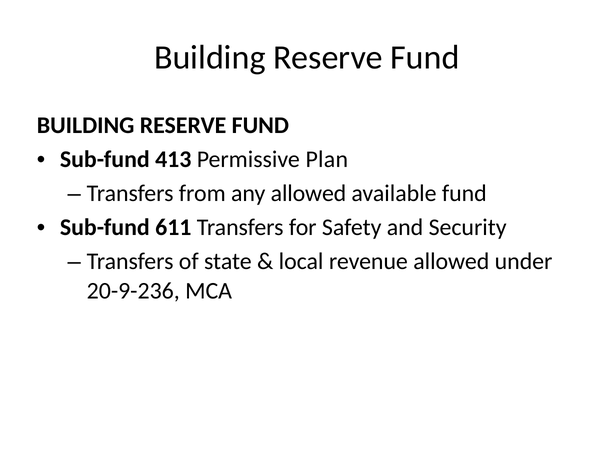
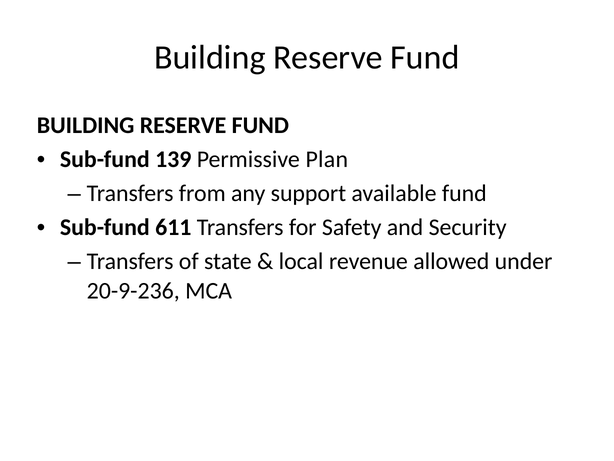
413: 413 -> 139 (173, 159)
any allowed: allowed -> support (308, 193)
